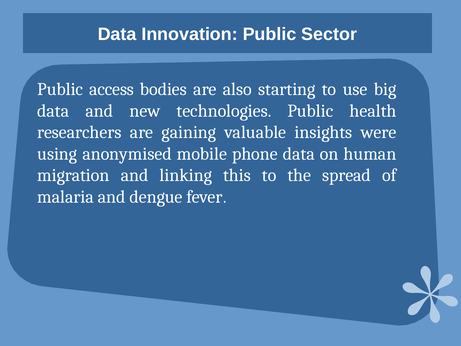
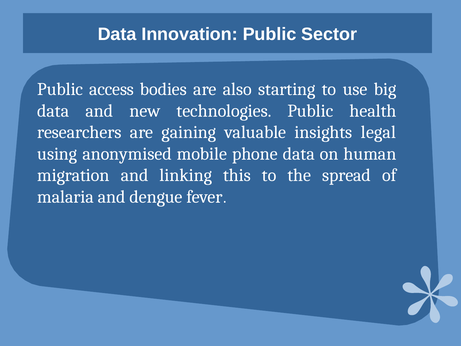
were: were -> legal (378, 132)
